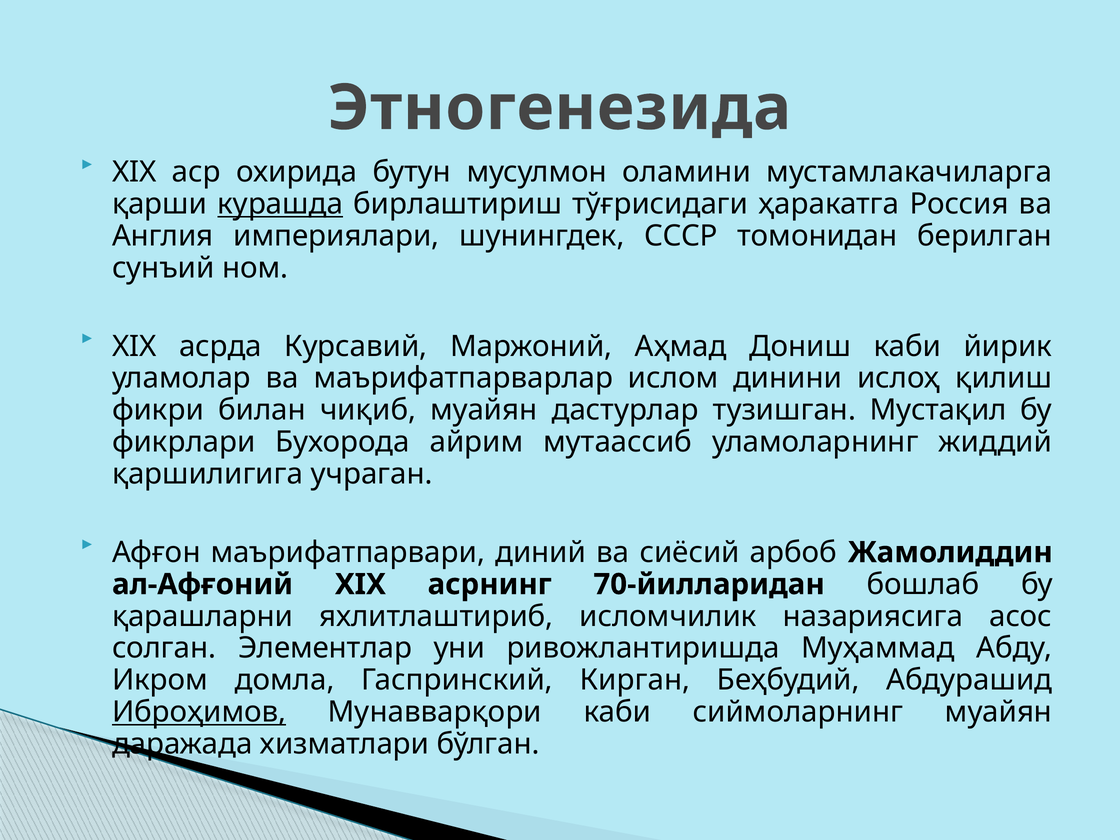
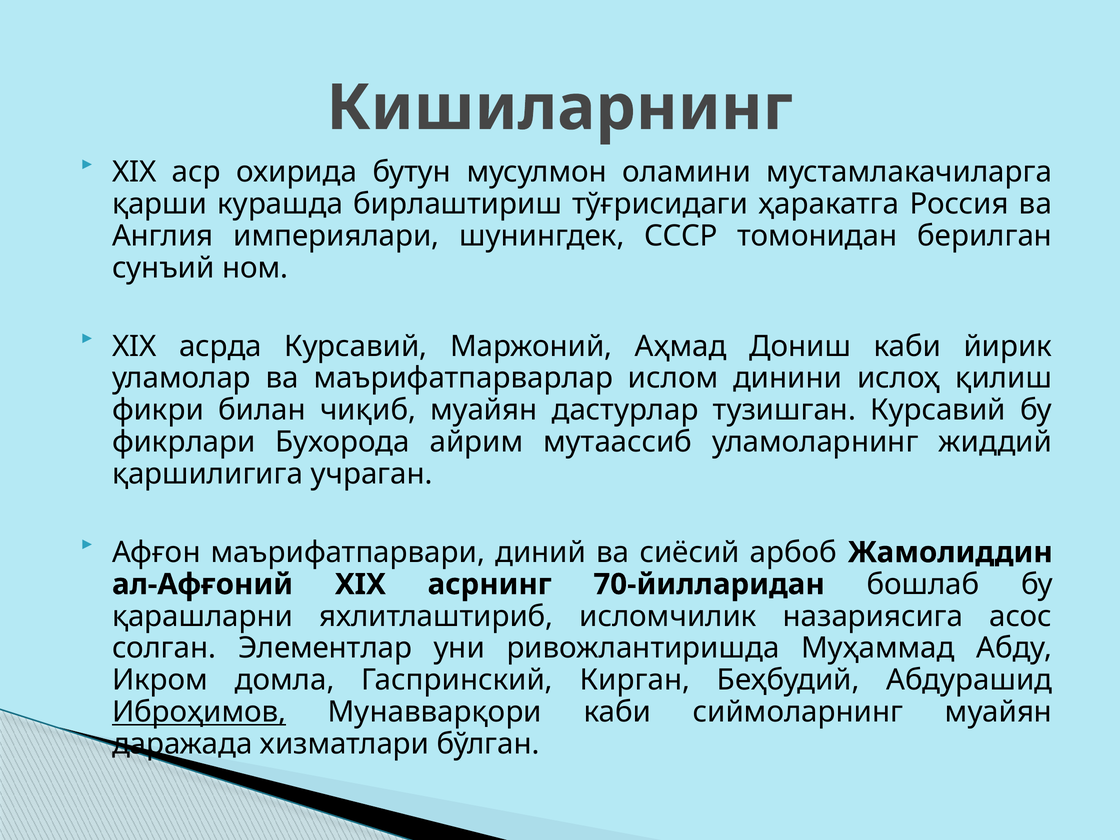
Этногенезида: Этногенезида -> Кишиларнинг (560, 108)
курашда underline: present -> none (280, 204)
тузишган Мустақил: Мустақил -> Курсавий (938, 410)
